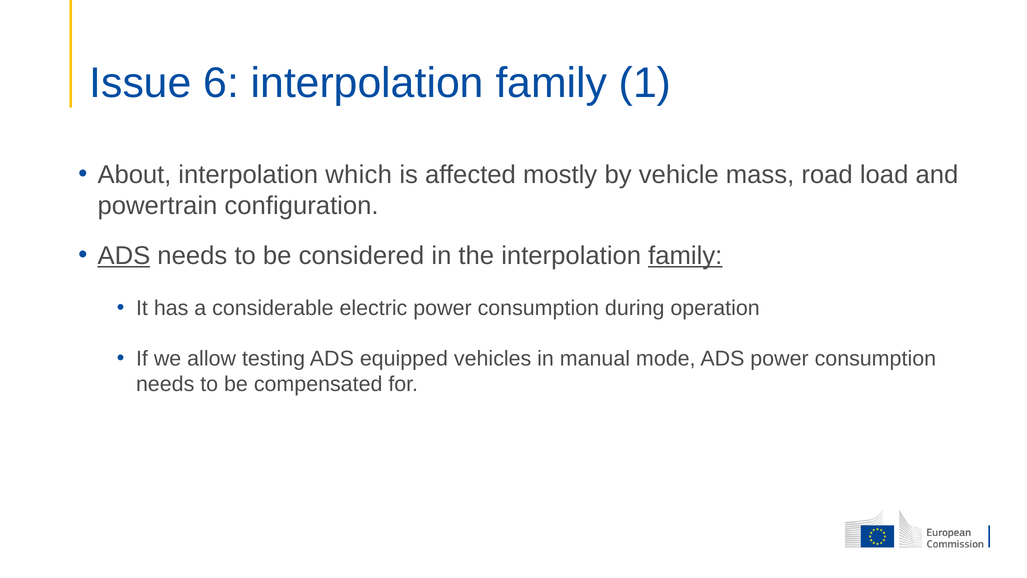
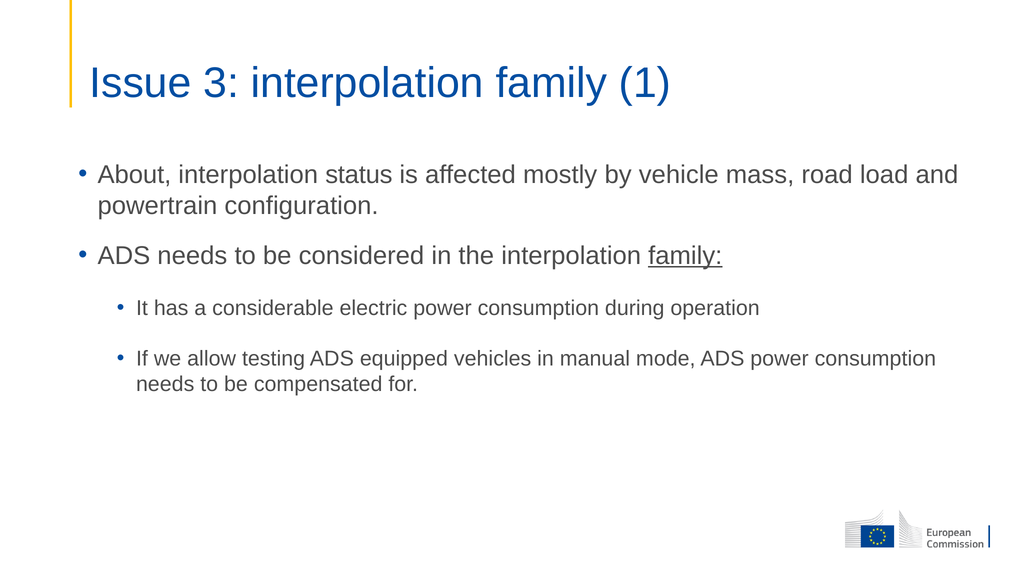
6: 6 -> 3 (221, 83)
which: which -> status (359, 175)
ADS underline: present -> none (124, 256)
